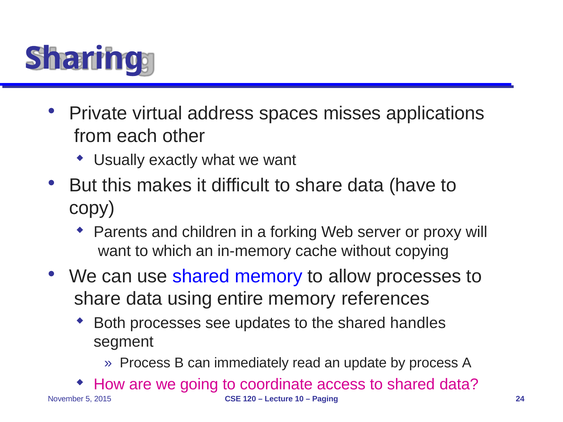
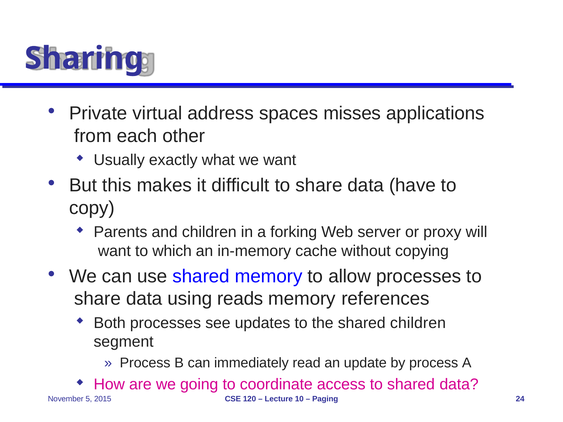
entire: entire -> reads (240, 299)
shared handles: handles -> children (418, 323)
